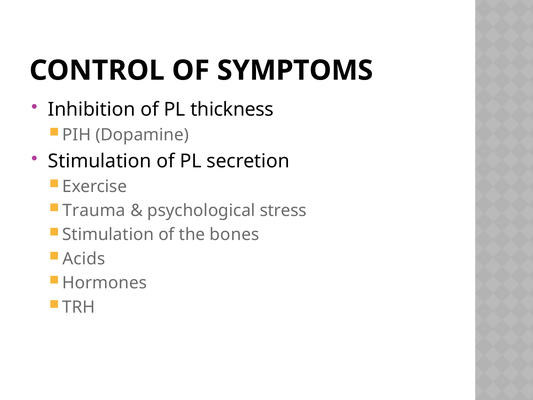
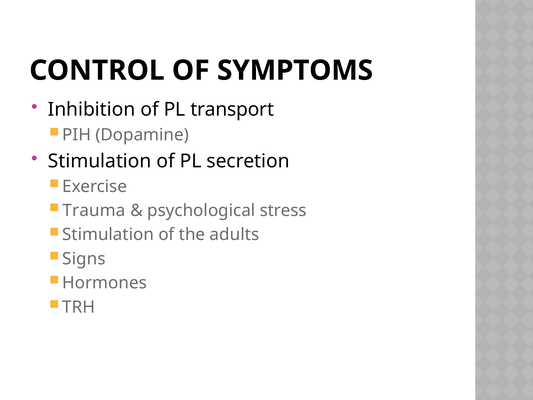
thickness: thickness -> transport (232, 109)
bones: bones -> adults (234, 235)
Acids: Acids -> Signs (84, 259)
